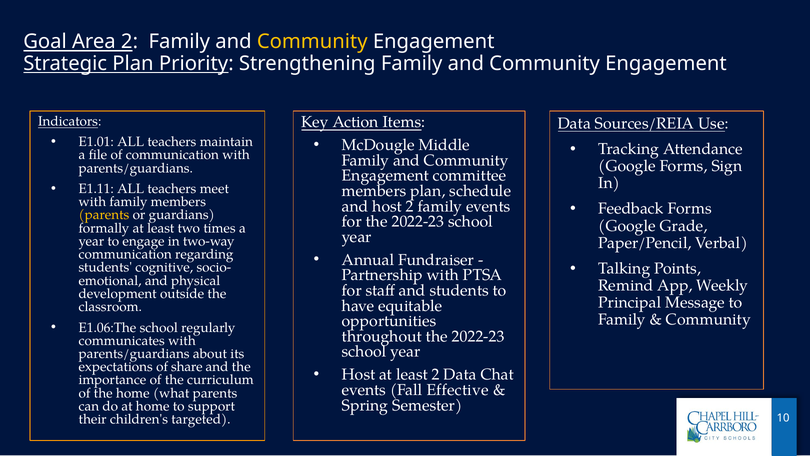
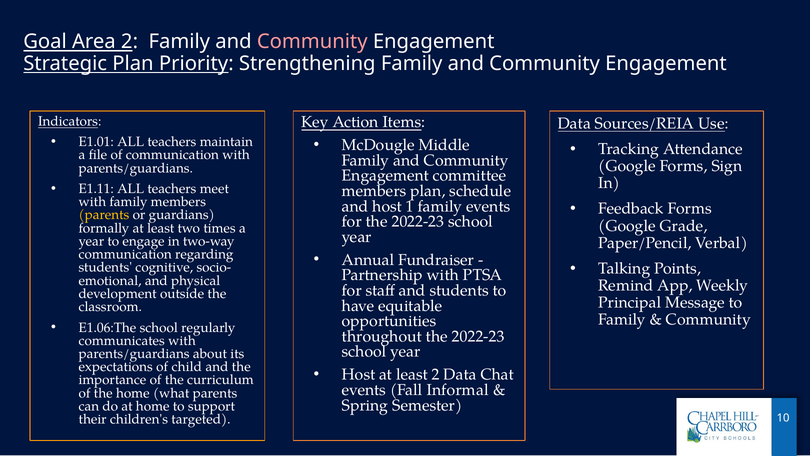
Community colour: yellow -> pink (312, 42)
host 2: 2 -> 1 (410, 206)
share: share -> child (187, 367)
Effective: Effective -> Informal (458, 390)
